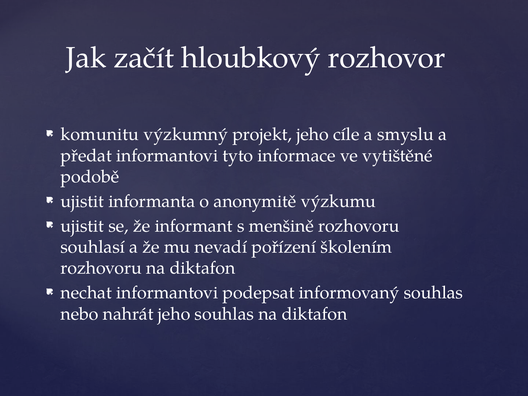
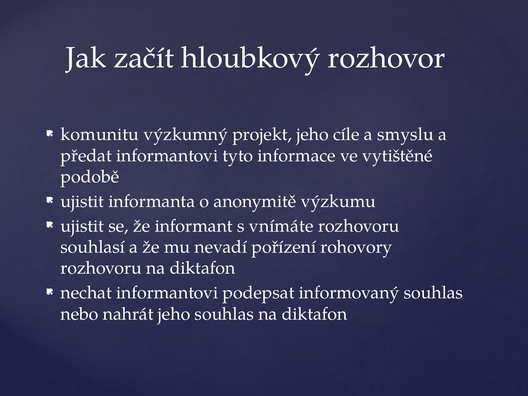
menšině: menšině -> vnímáte (281, 226)
školením: školením -> rohovory (356, 247)
